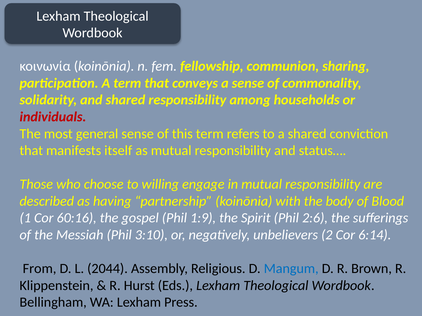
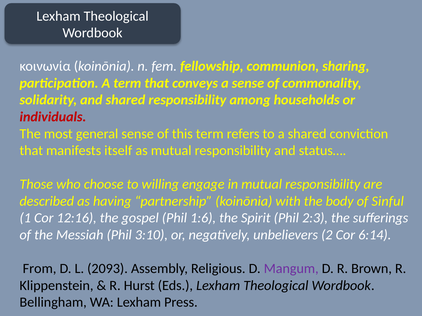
Blood: Blood -> Sinful (388, 201)
60:16: 60:16 -> 12:16 (77, 218)
1:9: 1:9 -> 1:6 (203, 218)
2:6: 2:6 -> 2:3 (315, 218)
2044: 2044 -> 2093 (108, 269)
Mangum colour: blue -> purple (291, 269)
